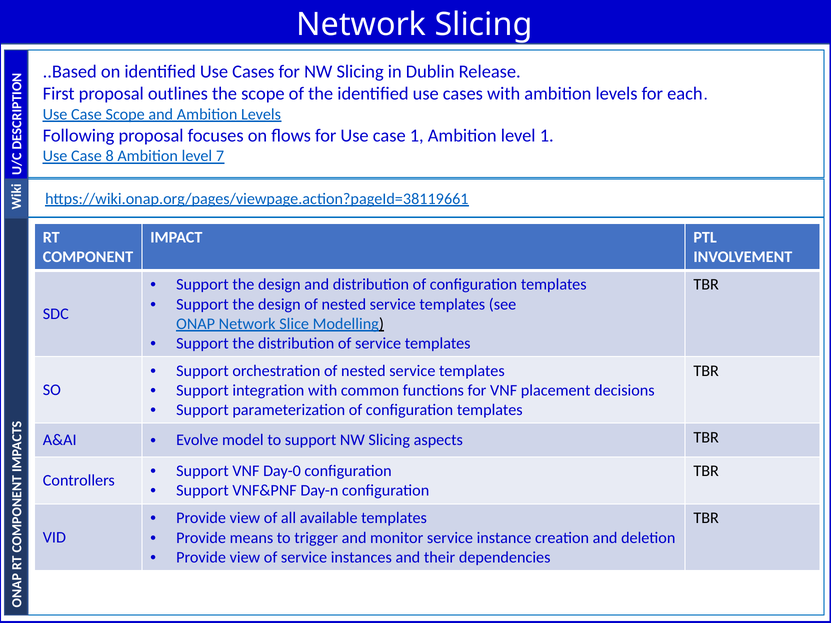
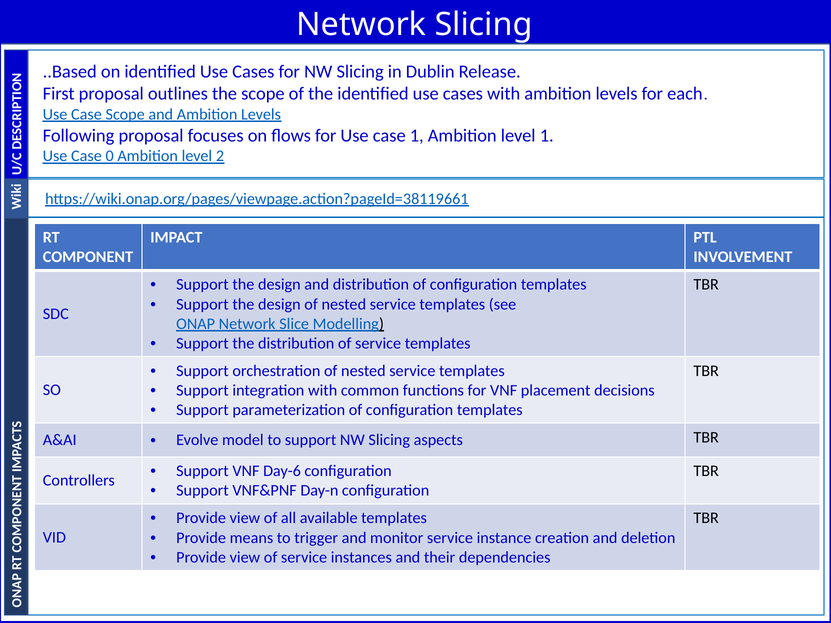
8: 8 -> 0 (110, 156)
7: 7 -> 2 (220, 156)
Day-0: Day-0 -> Day-6 (282, 471)
